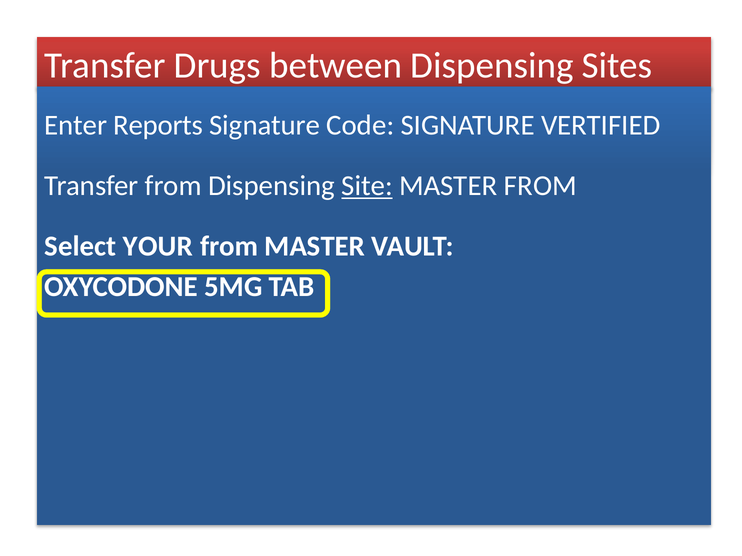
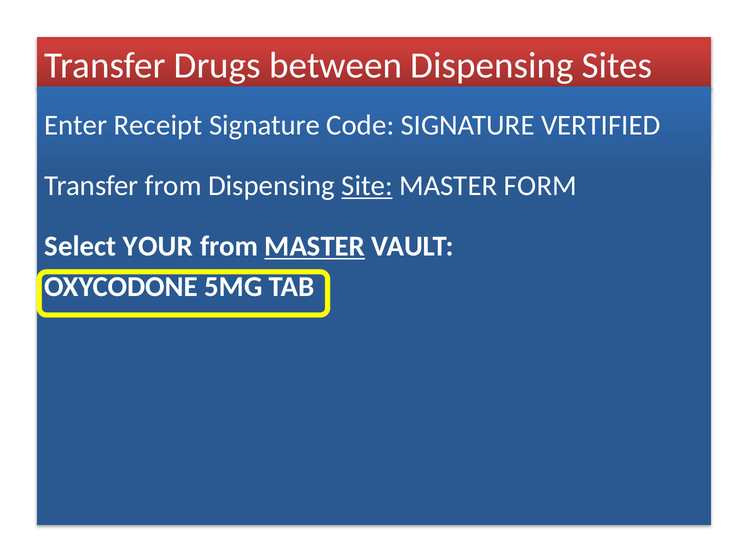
Reports: Reports -> Receipt (158, 125)
MASTER FROM: FROM -> FORM (540, 186)
MASTER underline: none -> present (315, 247)
